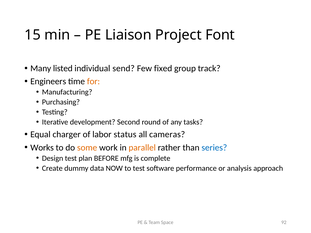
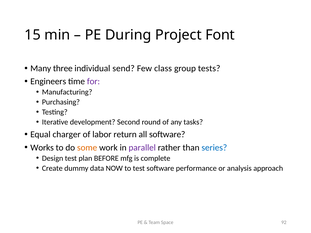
Liaison: Liaison -> During (128, 35)
listed: listed -> three (63, 68)
fixed: fixed -> class (163, 68)
track: track -> tests (209, 68)
for colour: orange -> purple (93, 82)
status: status -> return (125, 135)
all cameras: cameras -> software (167, 135)
parallel colour: orange -> purple (142, 148)
